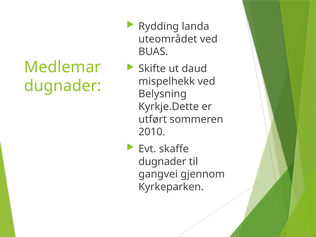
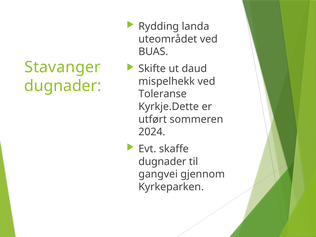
Medlemar: Medlemar -> Stavanger (63, 67)
Belysning: Belysning -> Toleranse (163, 94)
2010: 2010 -> 2024 (152, 132)
